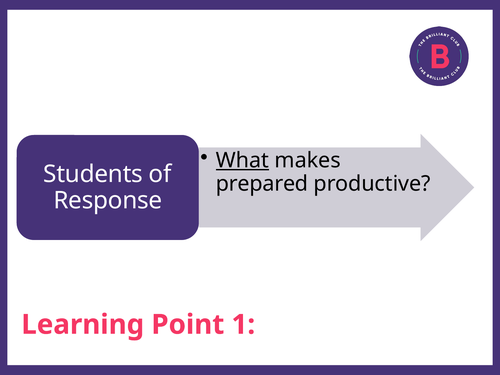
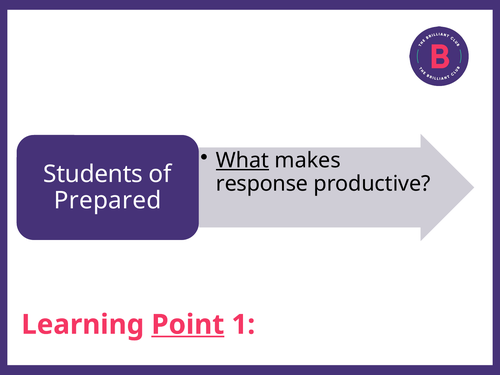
prepared: prepared -> response (262, 184)
Response: Response -> Prepared (108, 200)
Point underline: none -> present (188, 325)
